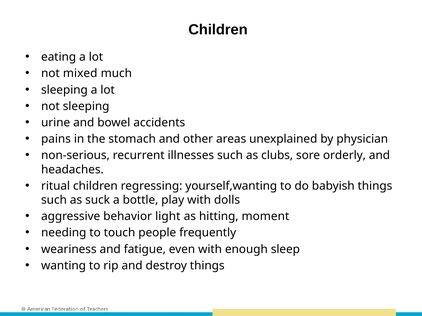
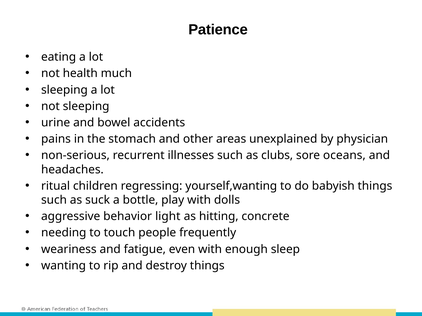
Children: Children -> Patience (218, 30)
mixed: mixed -> health (80, 74)
orderly: orderly -> oceans (344, 156)
moment: moment -> concrete (266, 217)
